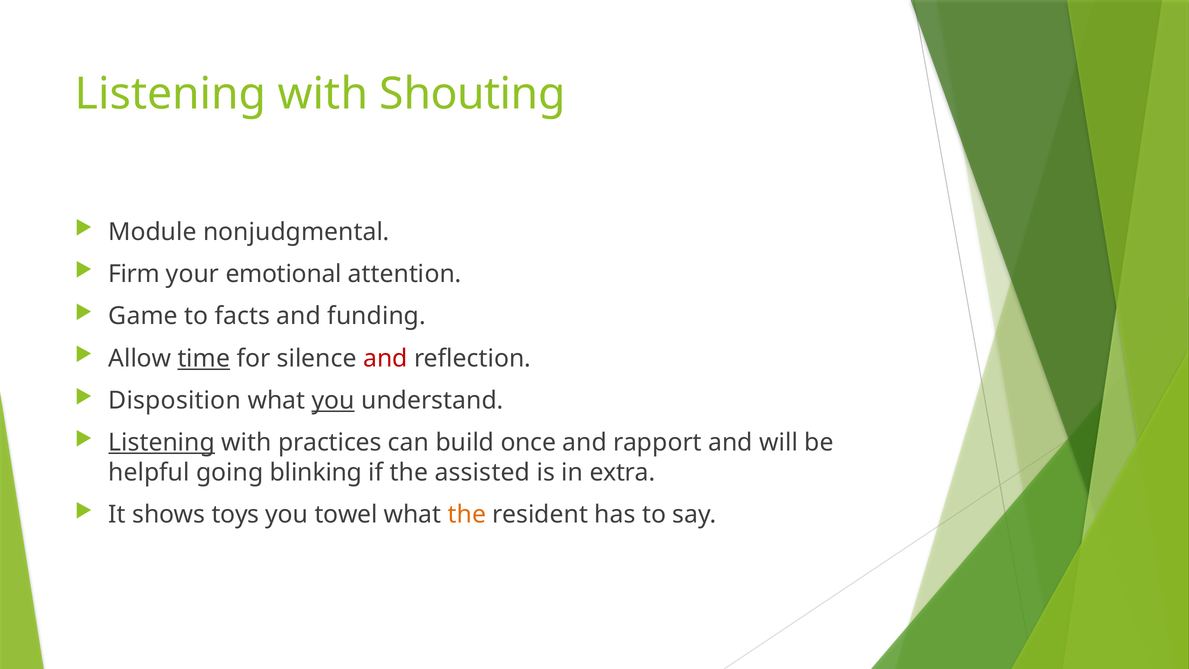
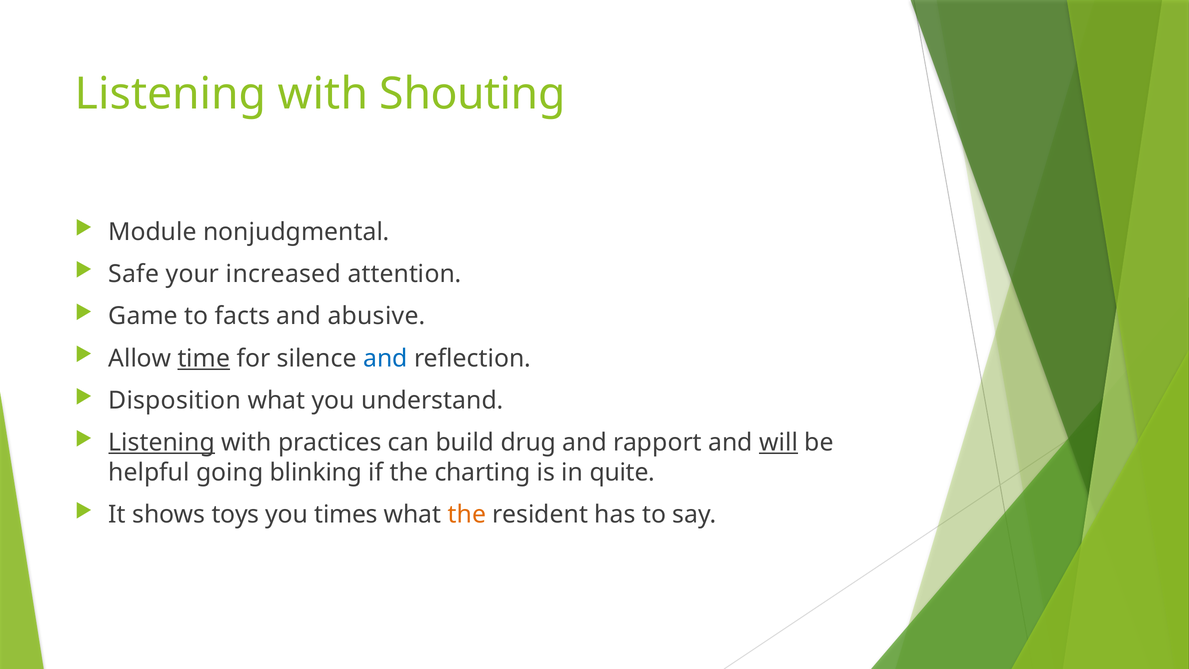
Firm: Firm -> Safe (134, 274)
emotional: emotional -> increased (283, 274)
funding: funding -> abusive (377, 316)
and colour: red -> blue (385, 358)
you underline: present -> none (333, 400)
once: once -> drug (528, 443)
will underline: none -> present (779, 443)
assisted: assisted -> charting (483, 472)
extra: extra -> quite (622, 472)
towel: towel -> times (346, 515)
